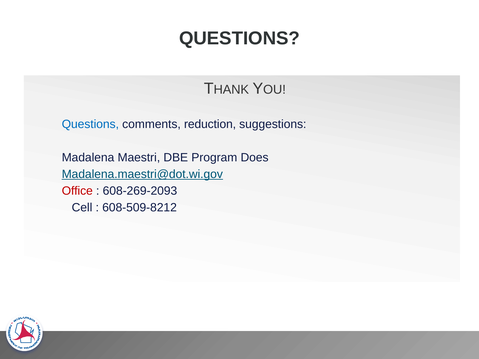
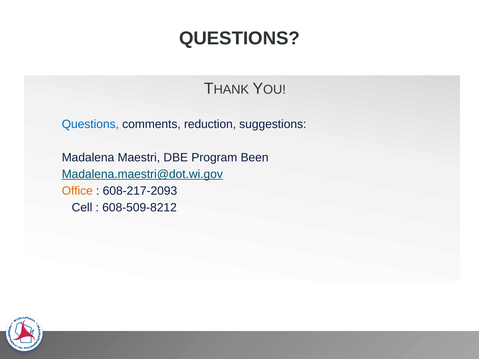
Does: Does -> Been (255, 158)
Office colour: red -> orange (77, 191)
608-269-2093: 608-269-2093 -> 608-217-2093 (140, 191)
